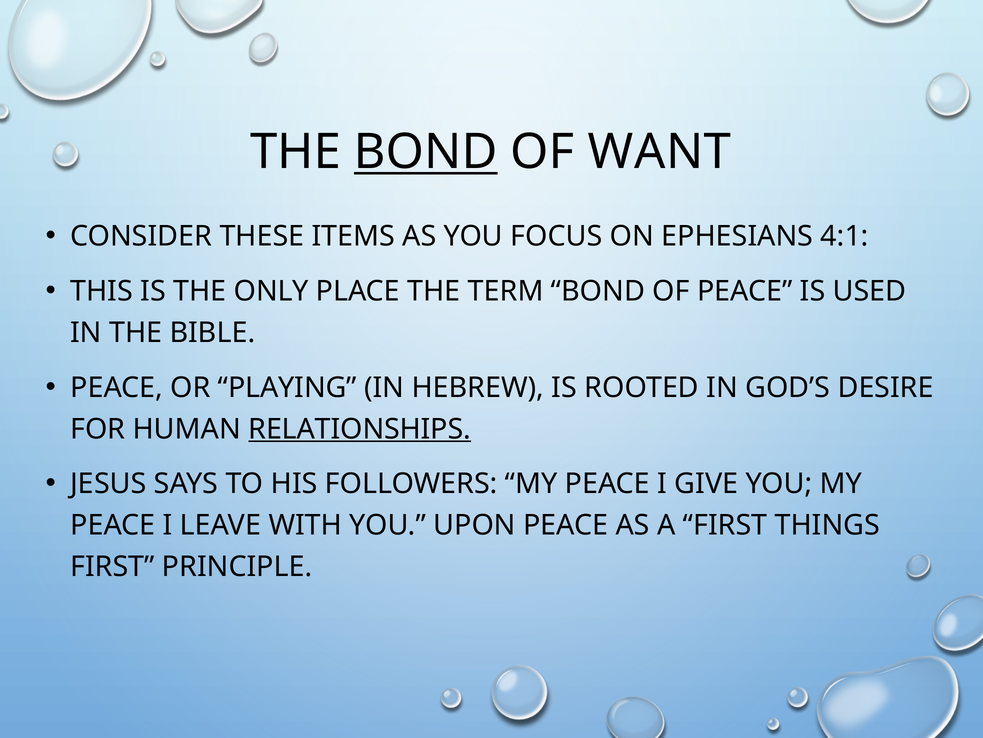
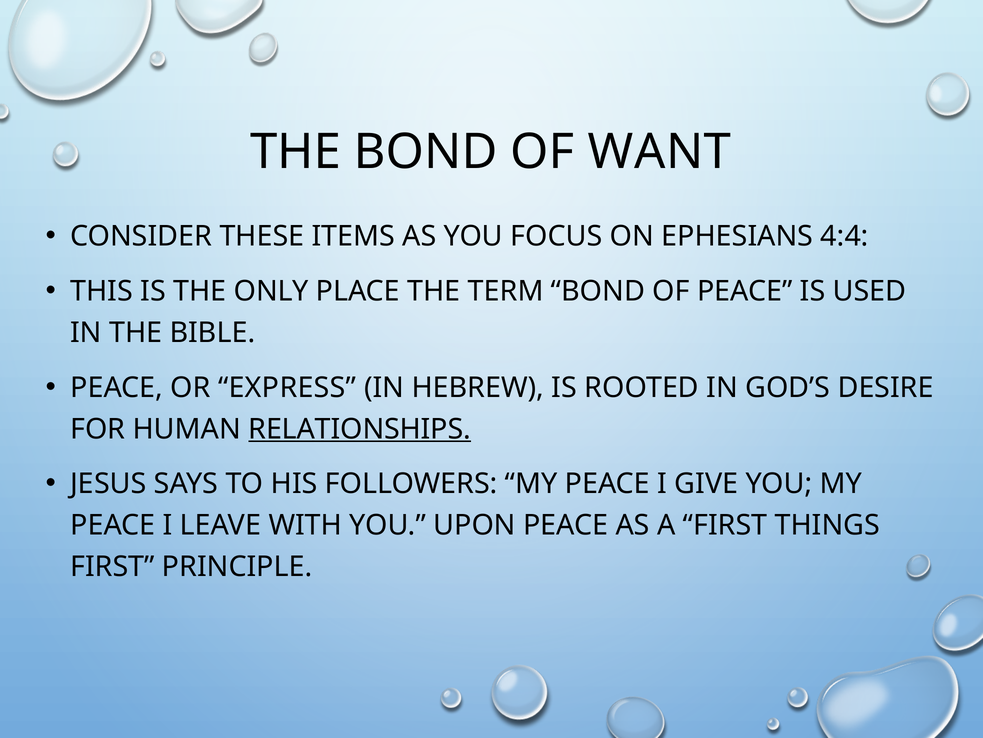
BOND underline: present -> none (426, 152)
4:1: 4:1 -> 4:4 (845, 236)
PLAYING: PLAYING -> EXPRESS (287, 387)
